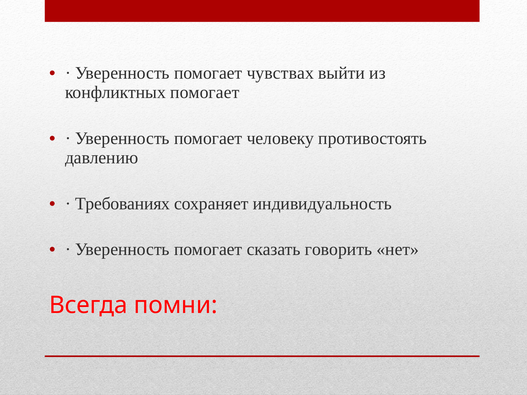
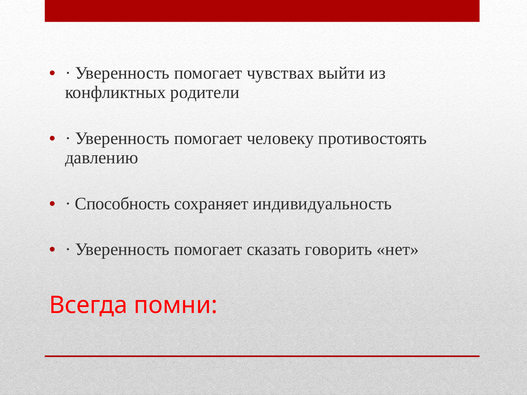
конфликтных помогает: помогает -> родители (205, 93)
Требованиях: Требованиях -> Способность (123, 204)
